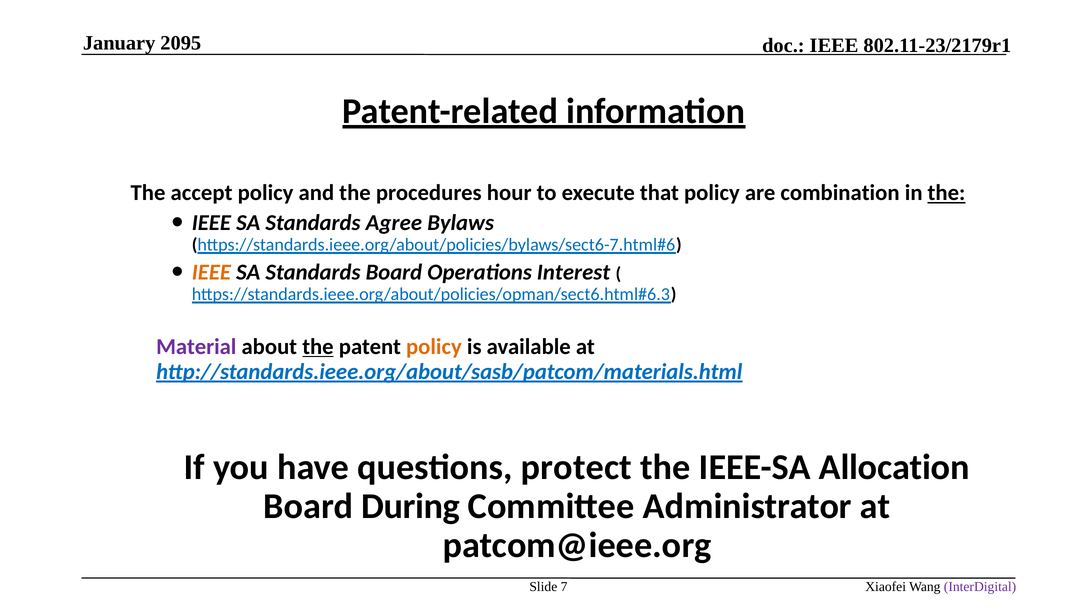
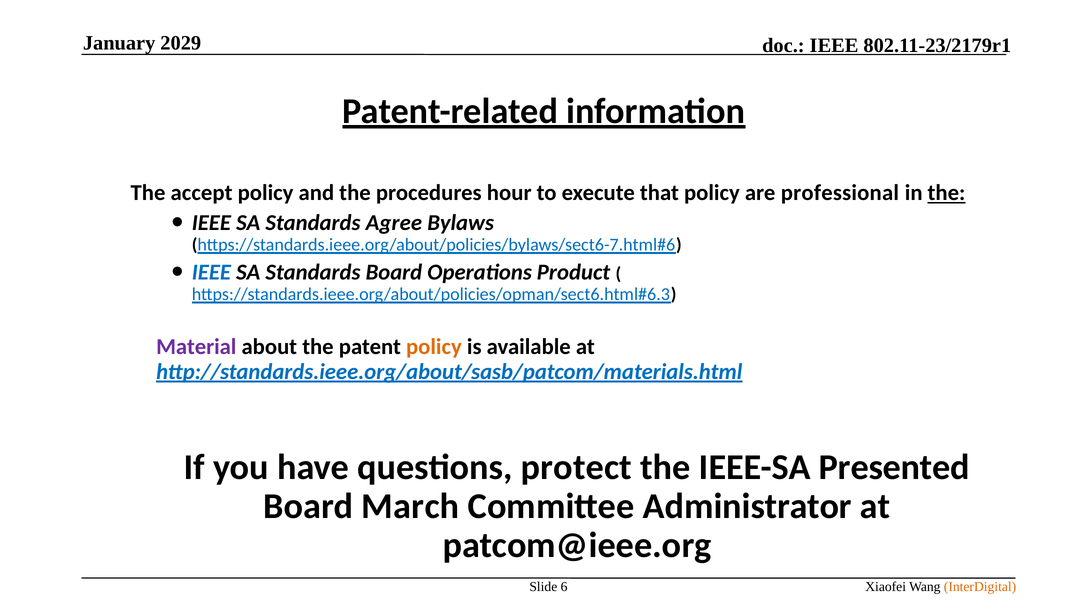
2095: 2095 -> 2029 (181, 43)
combination: combination -> professional (840, 193)
IEEE colour: orange -> blue (211, 272)
Interest: Interest -> Product (574, 272)
the underline: present -> none (318, 347)
Allocation: Allocation -> Presented (894, 467)
During: During -> March (410, 506)
7: 7 -> 6 (564, 587)
InterDigital colour: purple -> orange (980, 587)
